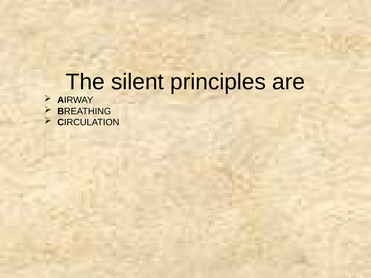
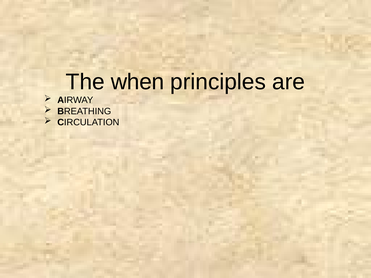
silent: silent -> when (138, 82)
